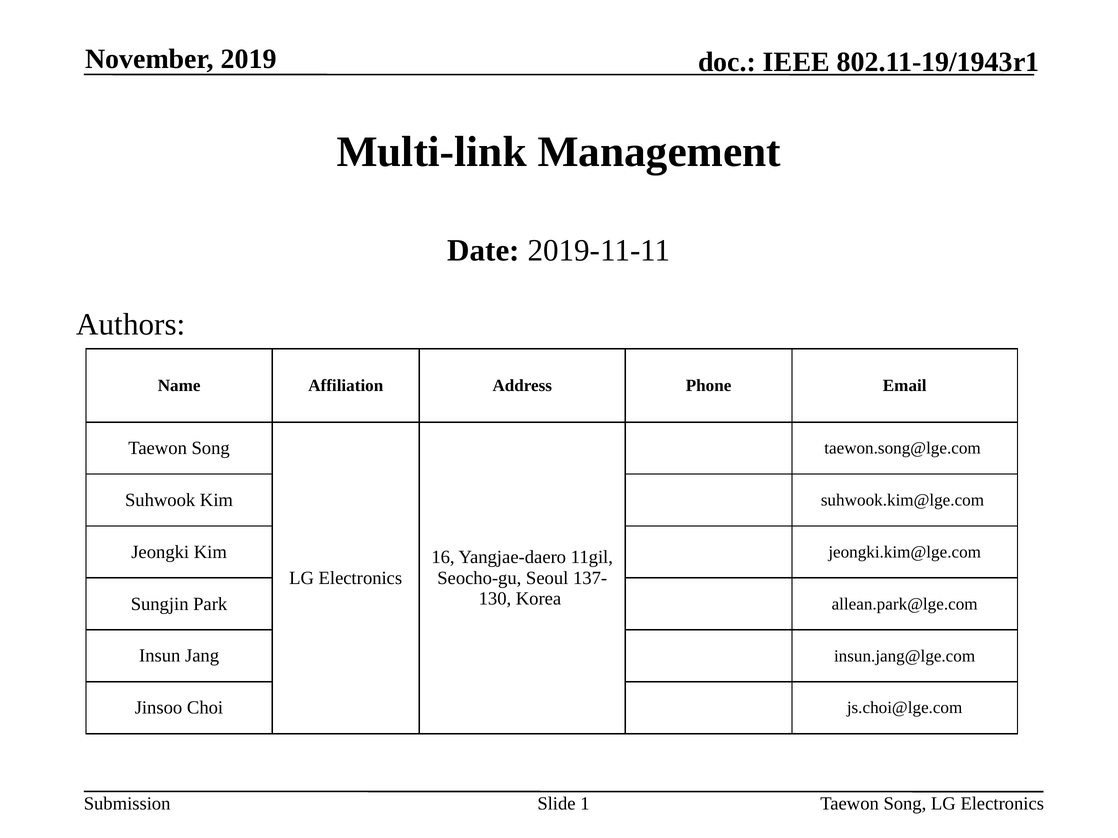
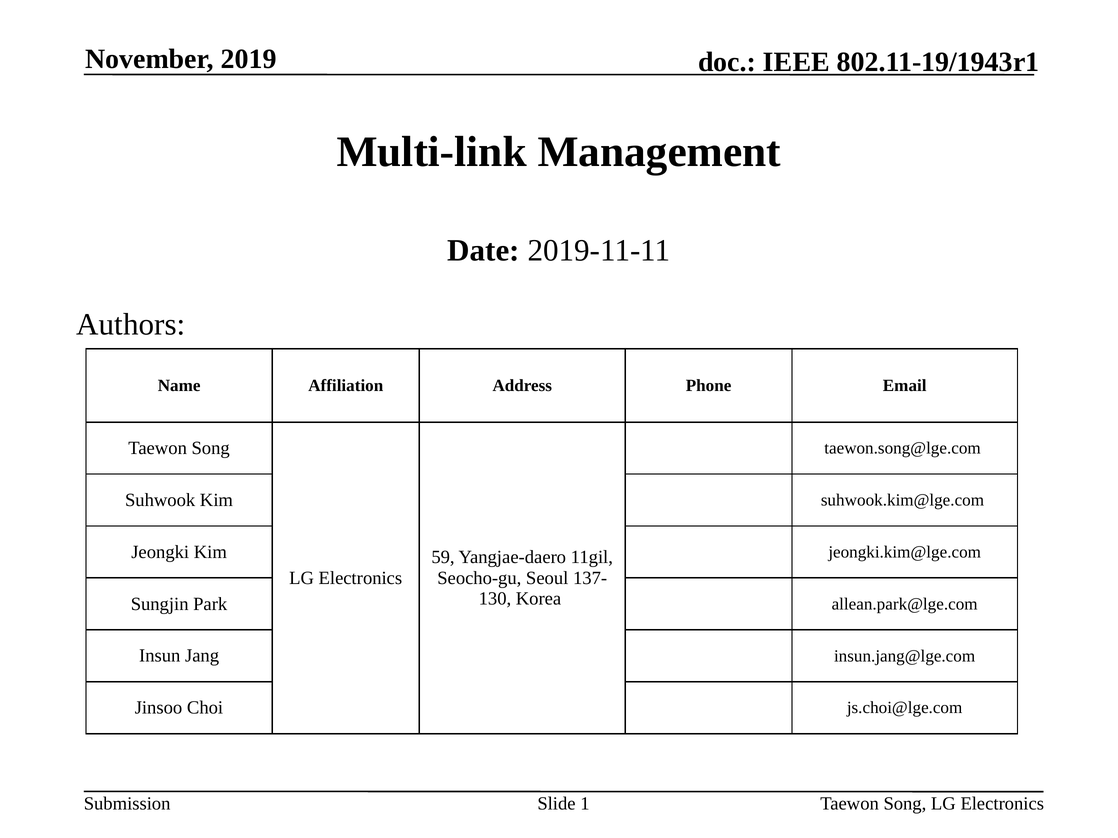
16: 16 -> 59 (443, 558)
